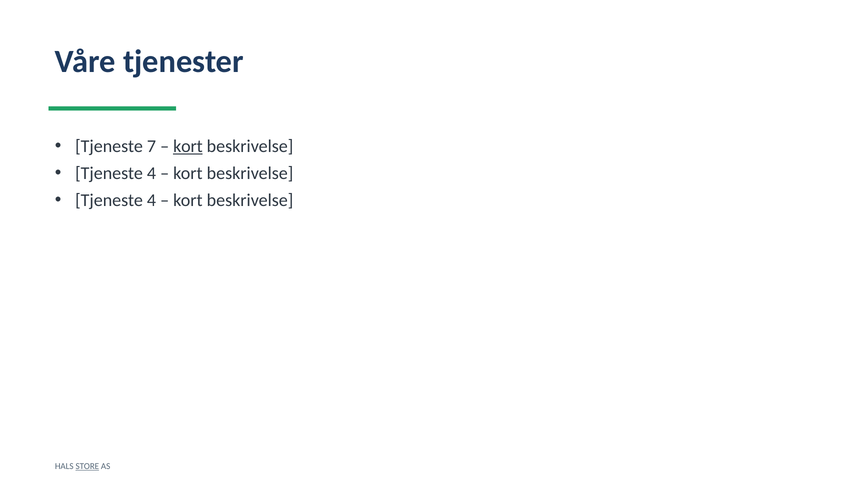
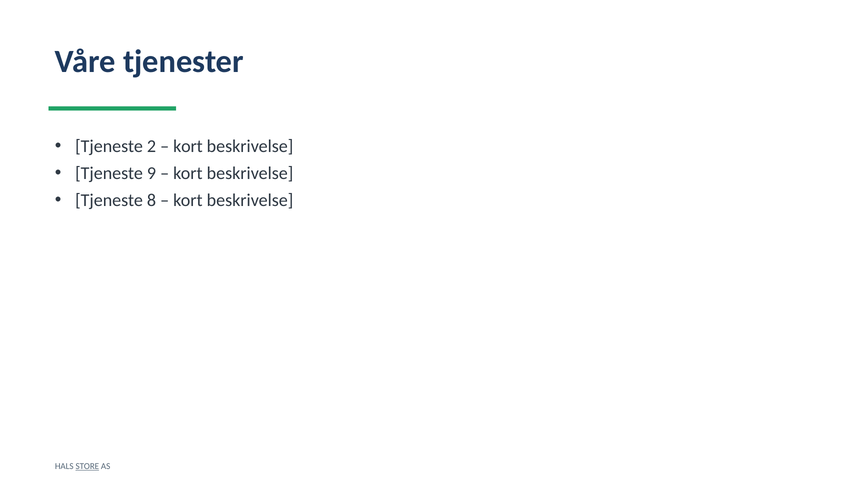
7: 7 -> 2 (151, 146)
kort underline: present -> none (188, 146)
4: 4 -> 9 (151, 173)
4: 4 -> 8 (151, 200)
